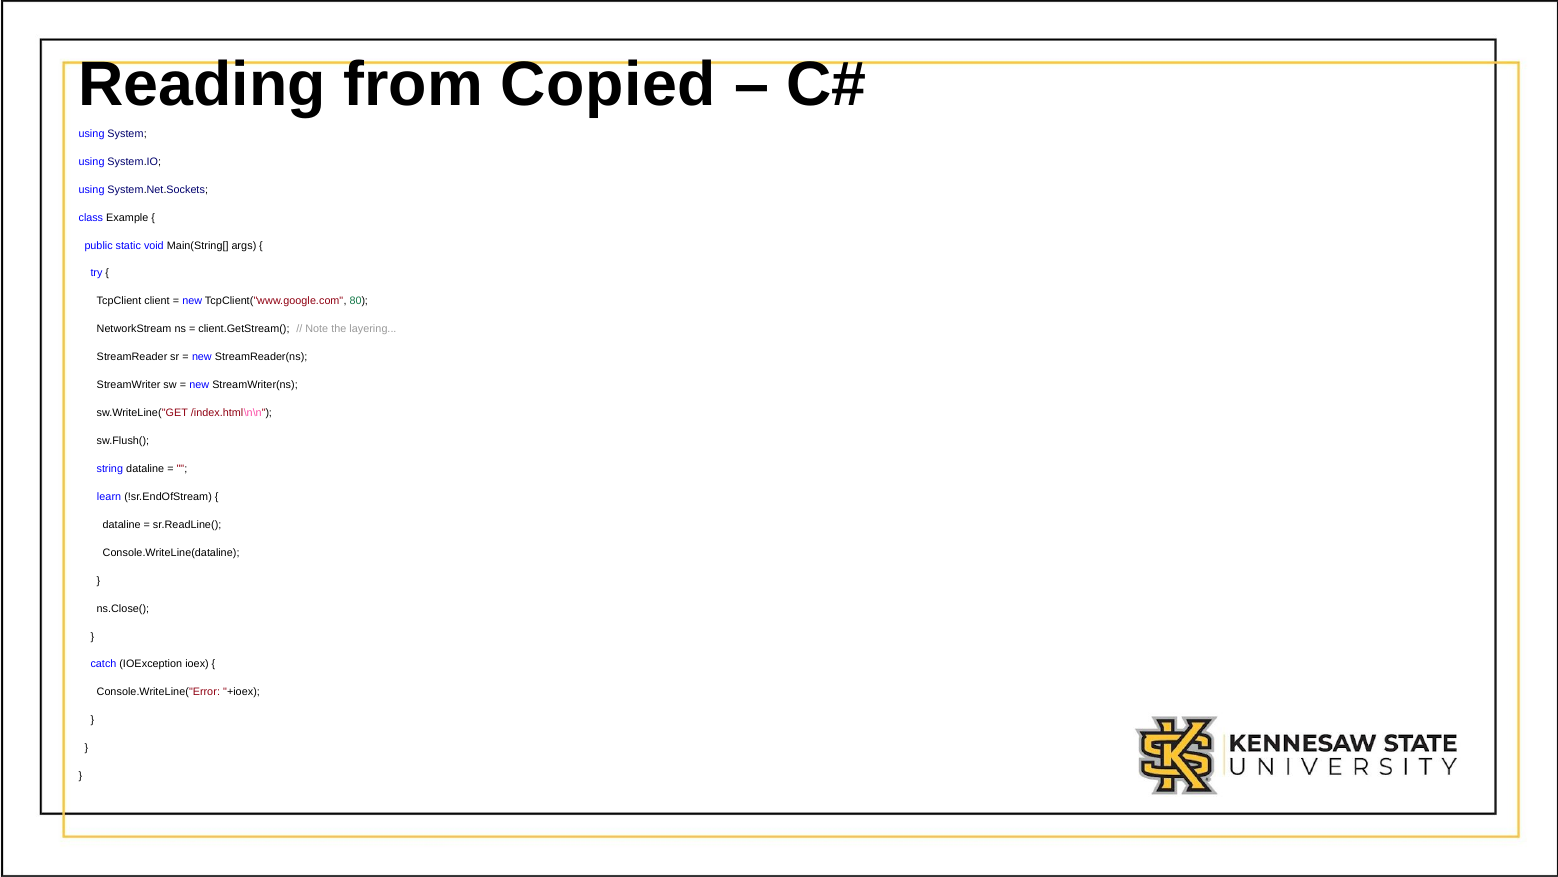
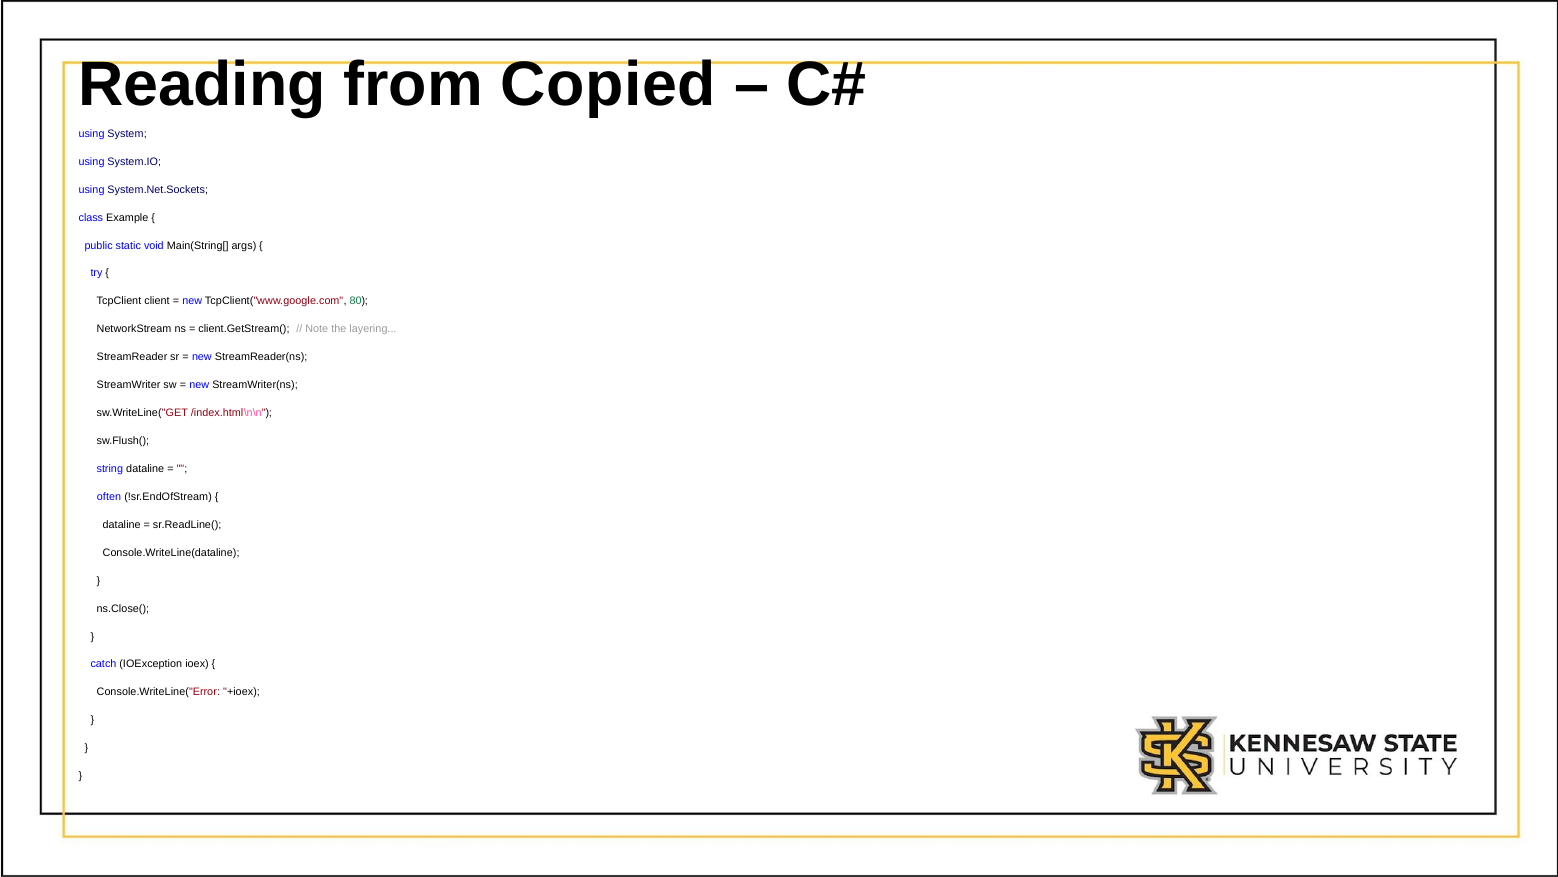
learn: learn -> often (109, 496)
